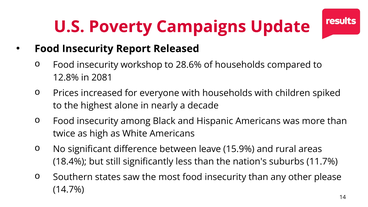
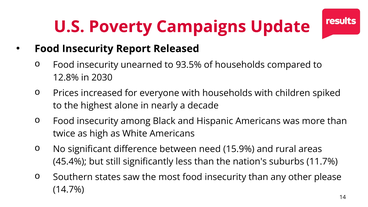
workshop: workshop -> unearned (141, 65)
28.6%: 28.6% -> 93.5% (189, 65)
2081: 2081 -> 2030 (102, 77)
leave: leave -> need (210, 149)
18.4%: 18.4% -> 45.4% (70, 162)
